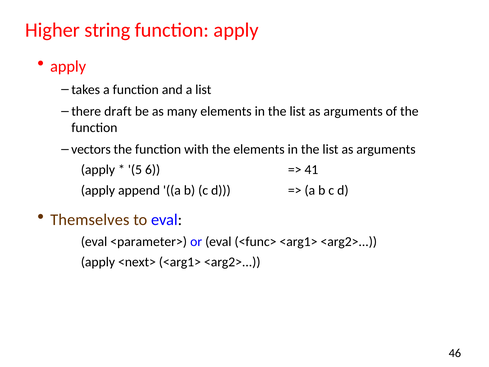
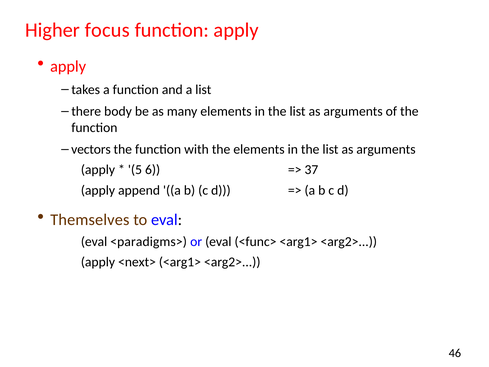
string: string -> focus (107, 30)
draft: draft -> body (118, 111)
41: 41 -> 37 (311, 170)
<parameter>: <parameter> -> <paradigms> (149, 241)
